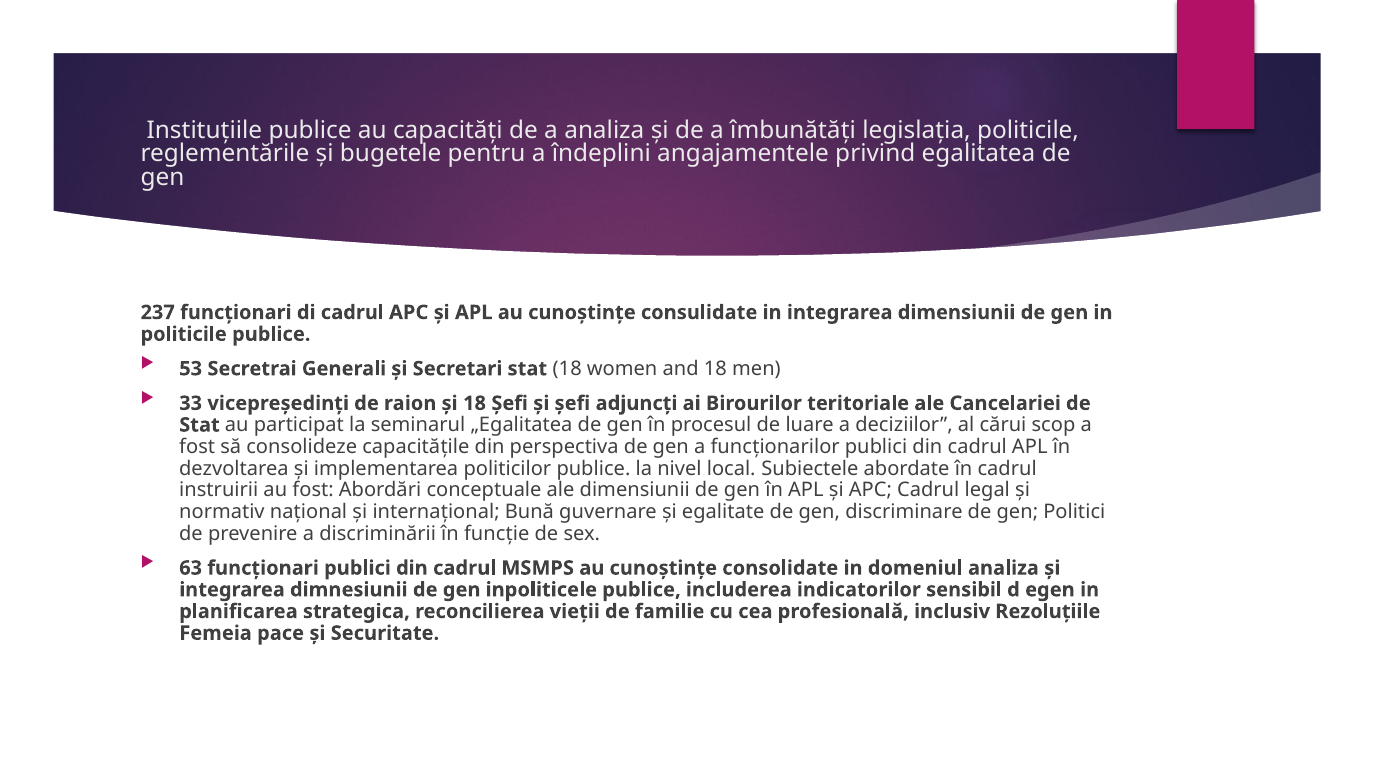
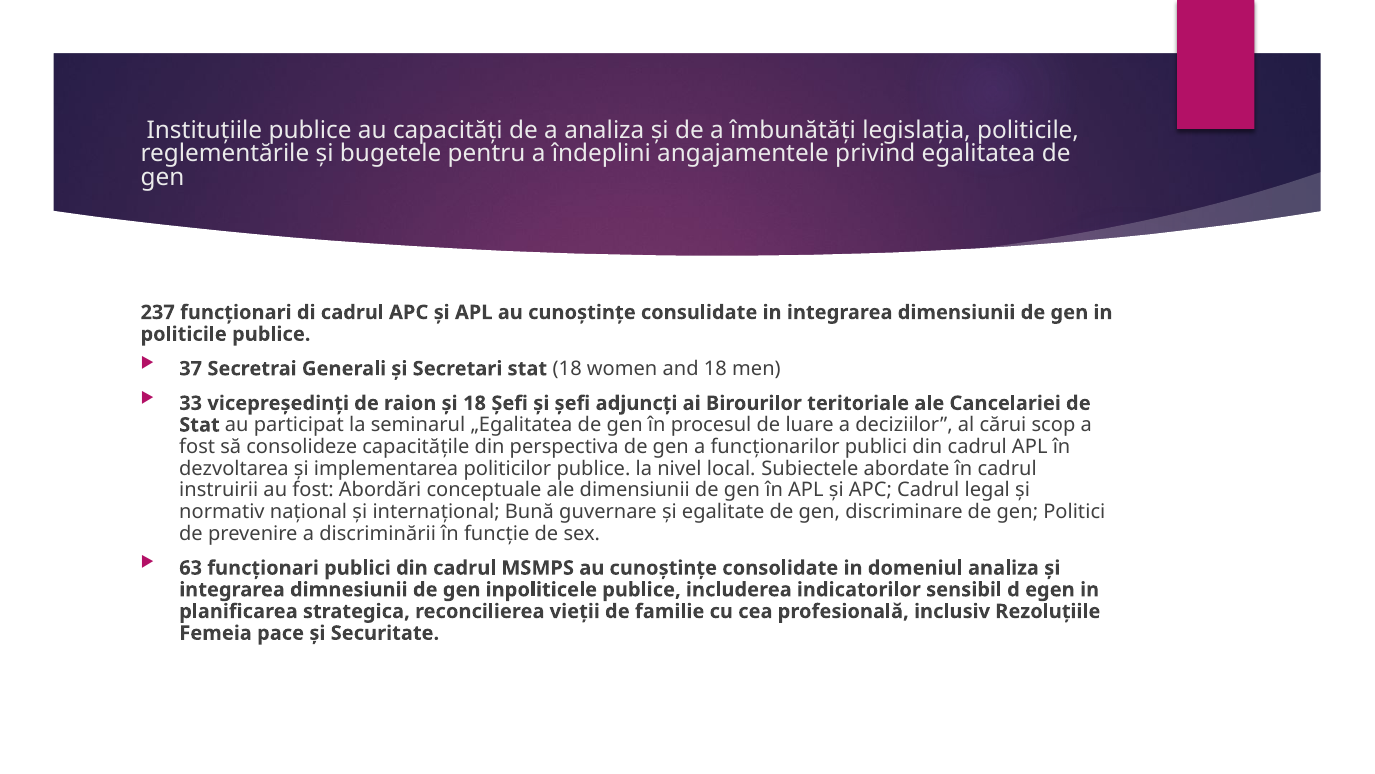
53: 53 -> 37 (191, 368)
